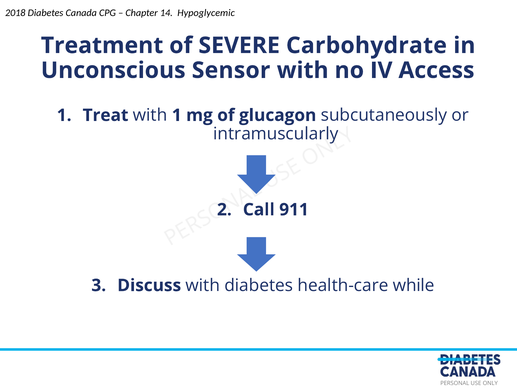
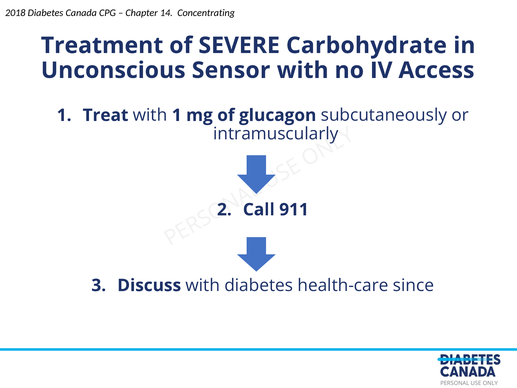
Hypoglycemic: Hypoglycemic -> Concentrating (206, 13)
while: while -> since (414, 285)
